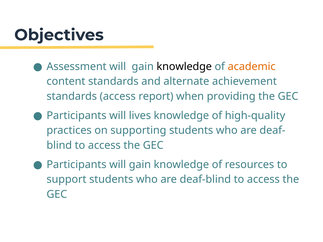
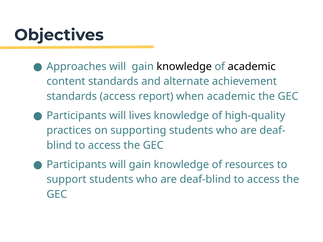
Assessment: Assessment -> Approaches (77, 67)
academic colour: orange -> black (252, 67)
when providing: providing -> academic (231, 96)
